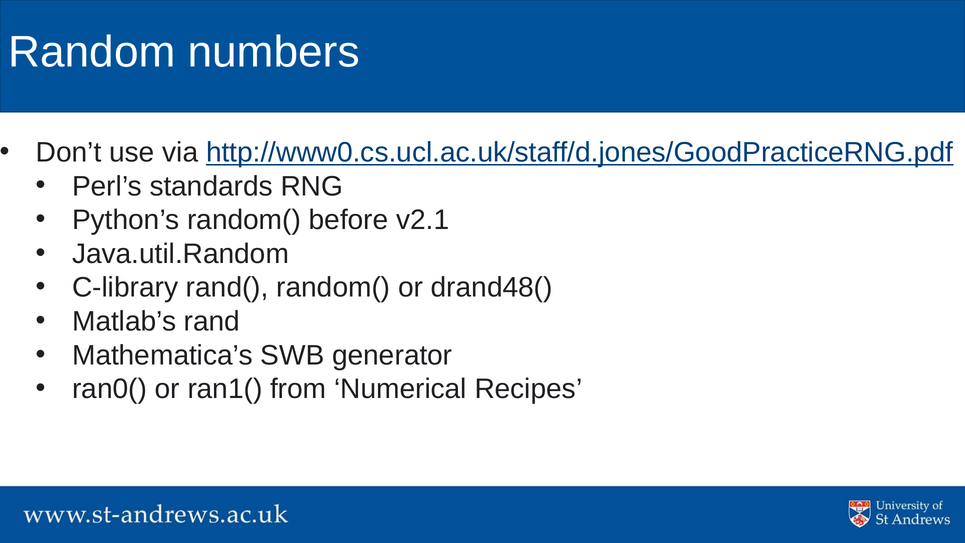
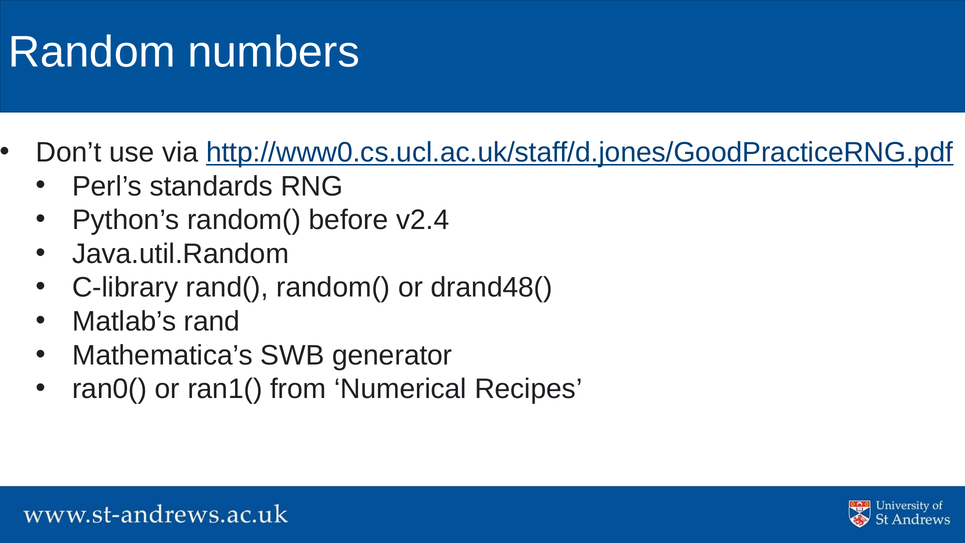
v2.1: v2.1 -> v2.4 (423, 220)
